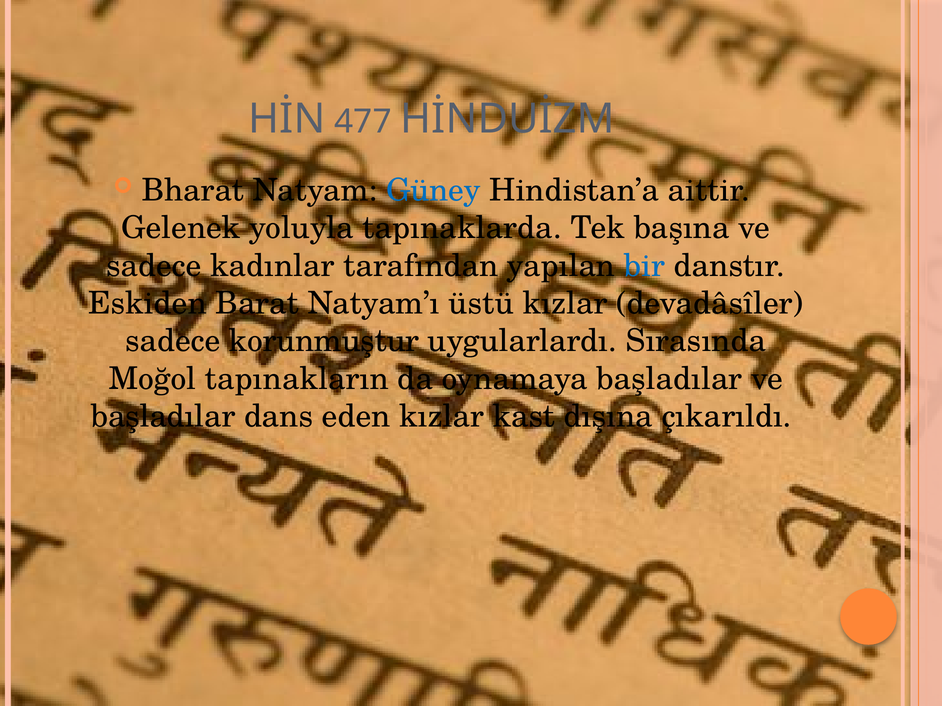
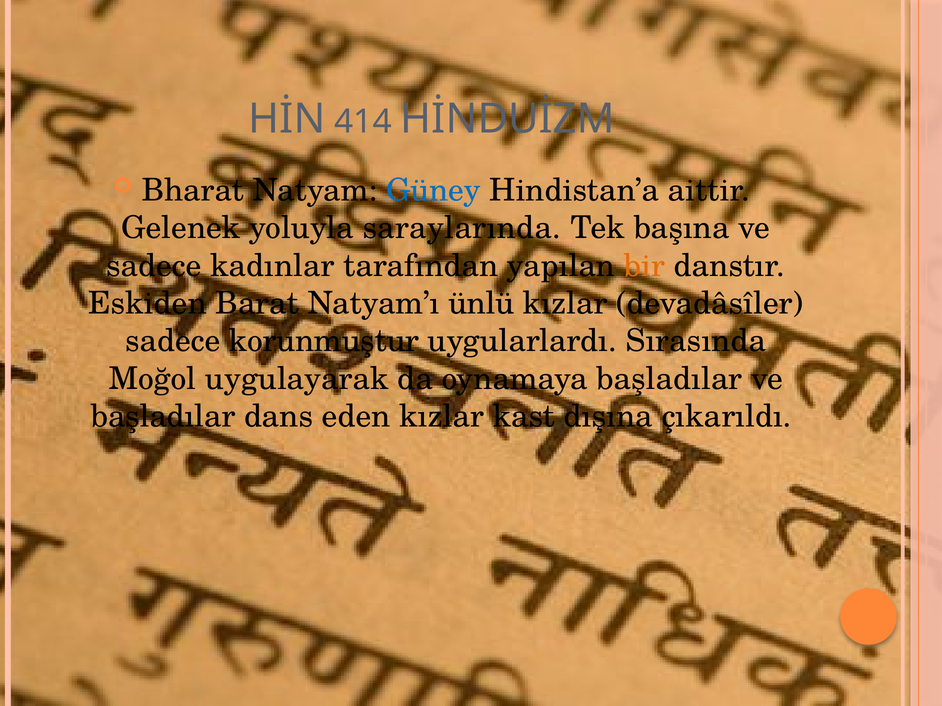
477: 477 -> 414 (363, 122)
tapınaklarda: tapınaklarda -> saraylarında (462, 228)
bir colour: blue -> orange (645, 266)
üstü: üstü -> ünlü (481, 304)
tapınakların: tapınakların -> uygulayarak (297, 379)
